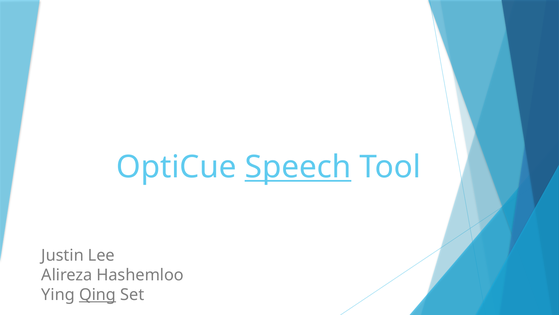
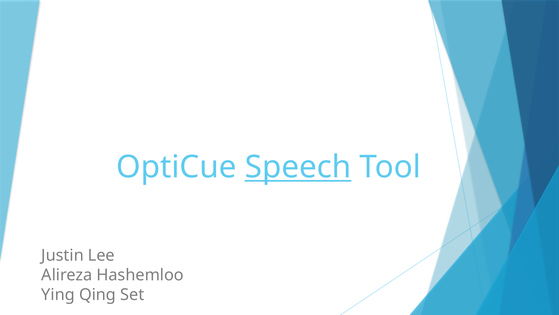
Qing underline: present -> none (98, 294)
